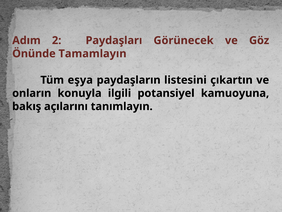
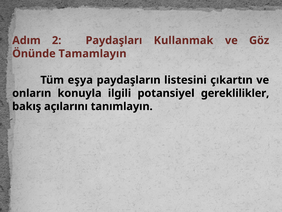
Görünecek: Görünecek -> Kullanmak (184, 40)
kamuoyuna: kamuoyuna -> gereklilikler (235, 93)
